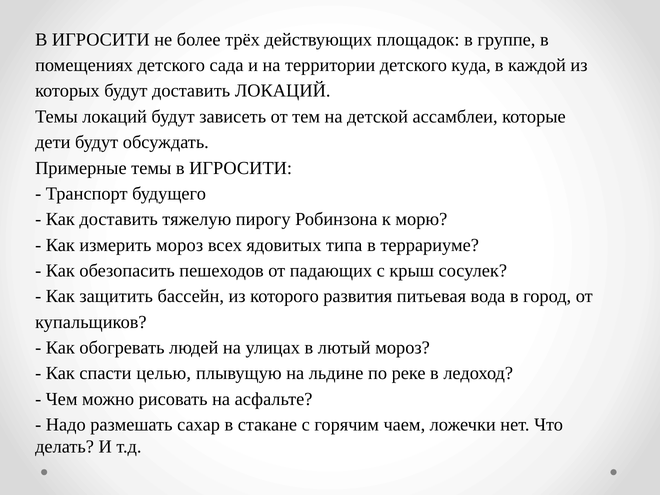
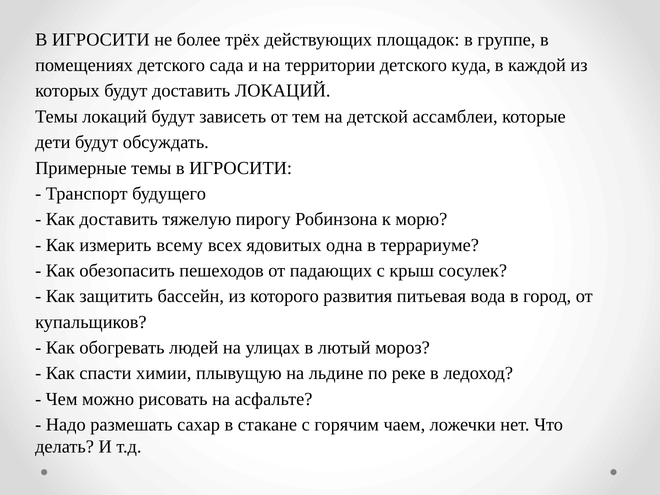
измерить мороз: мороз -> всему (180, 245)
типа: типа -> одна (344, 245)
целью: целью -> химии (164, 373)
